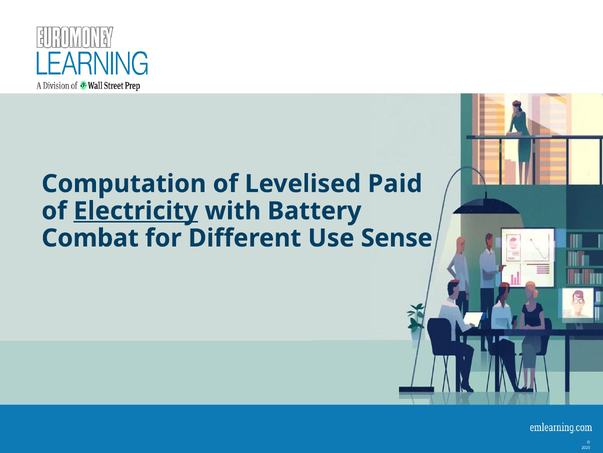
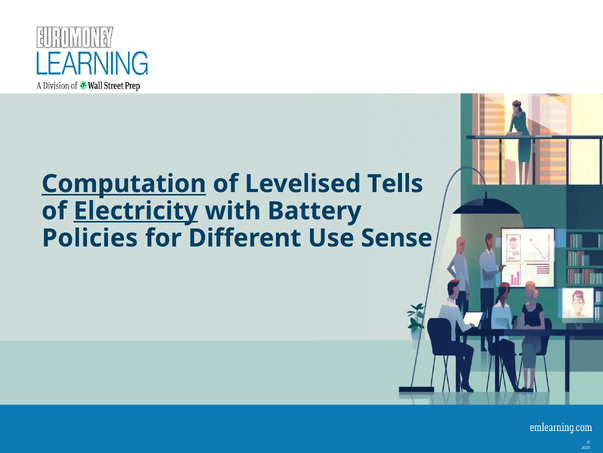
Computation underline: none -> present (124, 184)
Paid: Paid -> Tells (395, 184)
Combat: Combat -> Policies (90, 238)
